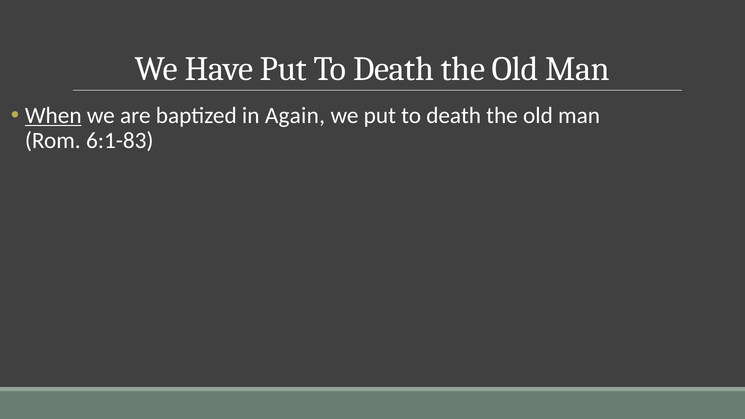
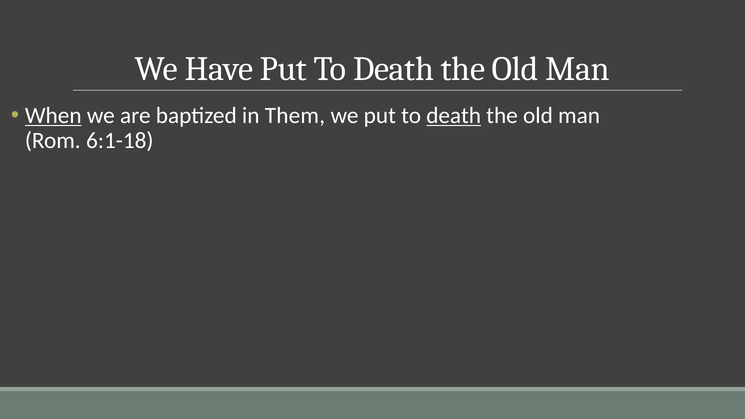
Again: Again -> Them (295, 115)
death underline: none -> present (454, 115)
6:1-83: 6:1-83 -> 6:1-18 (120, 141)
